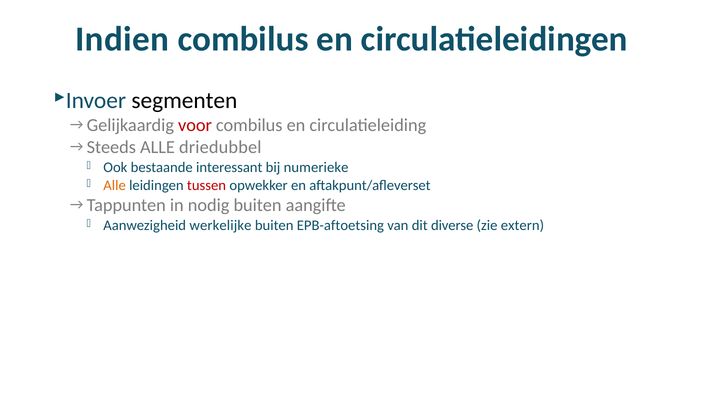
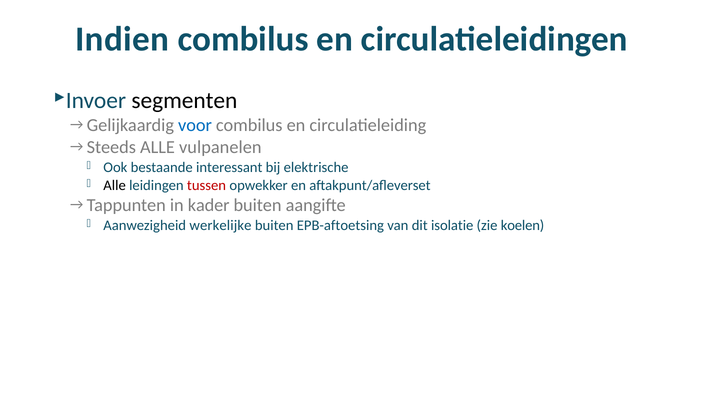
voor colour: red -> blue (195, 125)
driedubbel: driedubbel -> vulpanelen (220, 147)
numerieke: numerieke -> elektrische (316, 167)
Alle colour: orange -> black (115, 185)
nodig: nodig -> kader (209, 205)
diverse: diverse -> isolatie (452, 225)
extern: extern -> koelen (523, 225)
